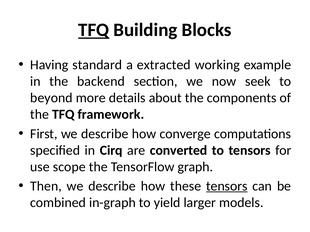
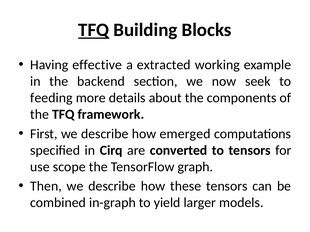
standard: standard -> effective (97, 65)
beyond: beyond -> feeding (51, 98)
converge: converge -> emerged (185, 134)
tensors underline: present -> none (227, 186)
